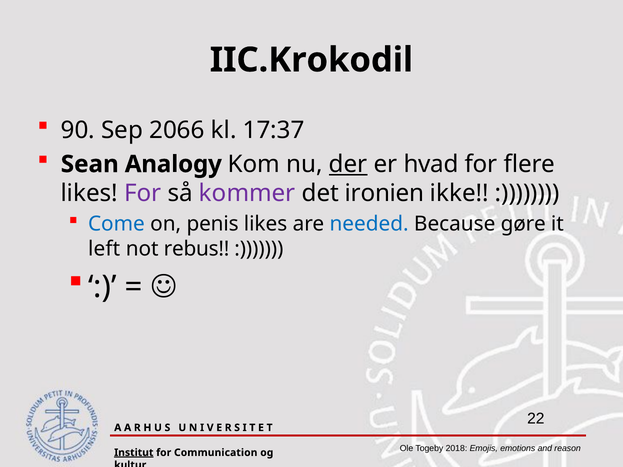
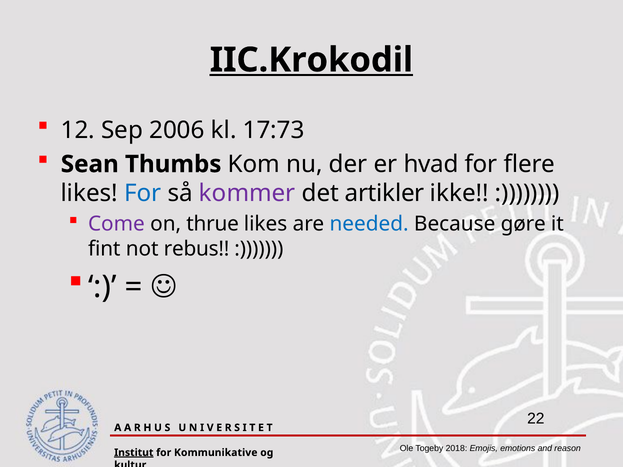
IIC.Krokodil underline: none -> present (311, 60)
90: 90 -> 12 (78, 130)
2066: 2066 -> 2006 (177, 130)
17:37: 17:37 -> 17:73 (274, 130)
Analogy: Analogy -> Thumbs (173, 164)
der underline: present -> none (348, 164)
For colour: purple -> blue (143, 193)
ironien: ironien -> artikler (385, 193)
Come colour: blue -> purple (116, 224)
penis: penis -> thrue (213, 224)
left: left -> fint (104, 249)
Communication: Communication -> Kommunikative (216, 453)
